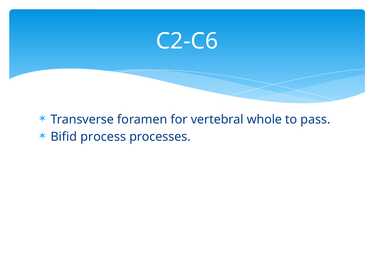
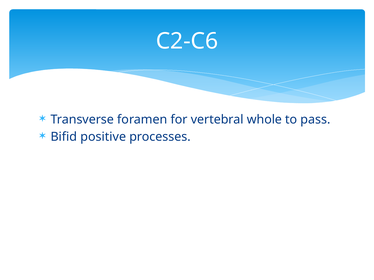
process: process -> positive (103, 137)
